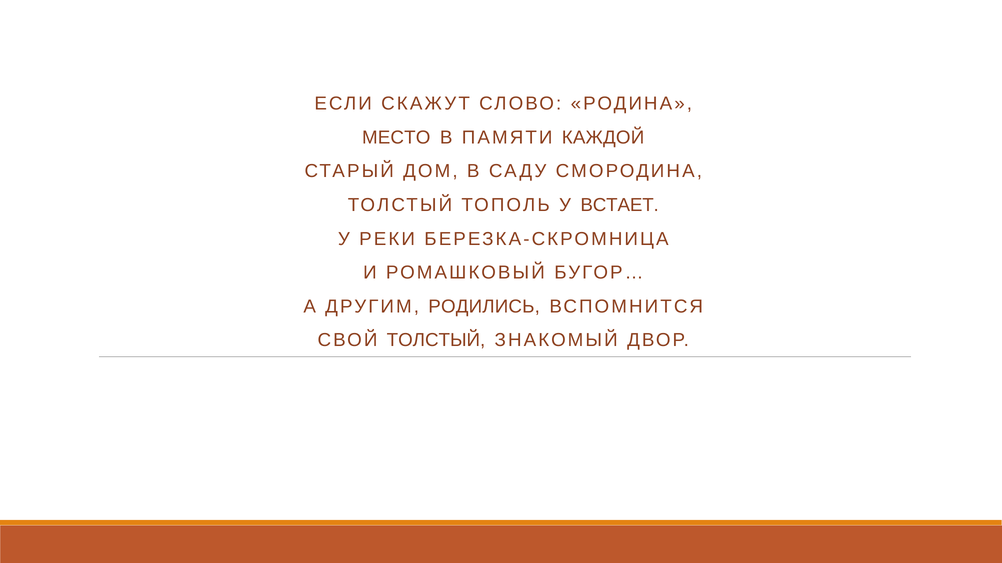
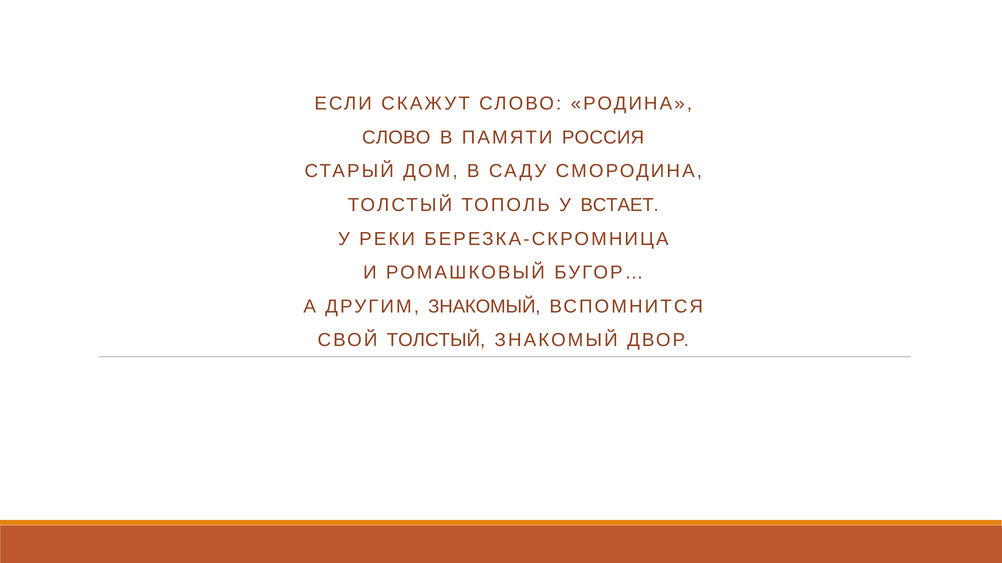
МЕСТО: МЕСТО -> СЛОВО (396, 138)
КАЖДОЙ: КАЖДОЙ -> РОССИЯ (603, 138)
ДРУГИМ РОДИЛИСЬ: РОДИЛИСЬ -> ЗНАКОМЫЙ (484, 307)
